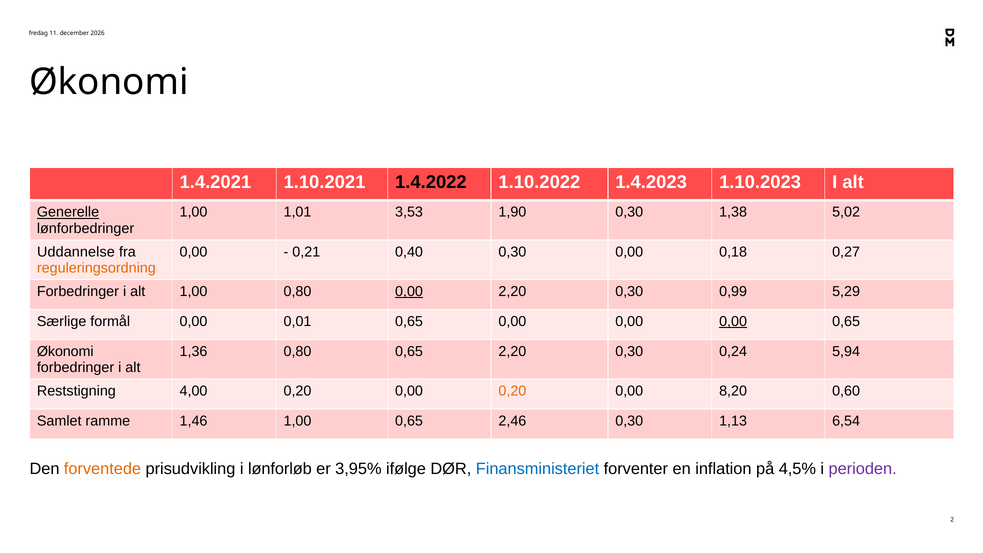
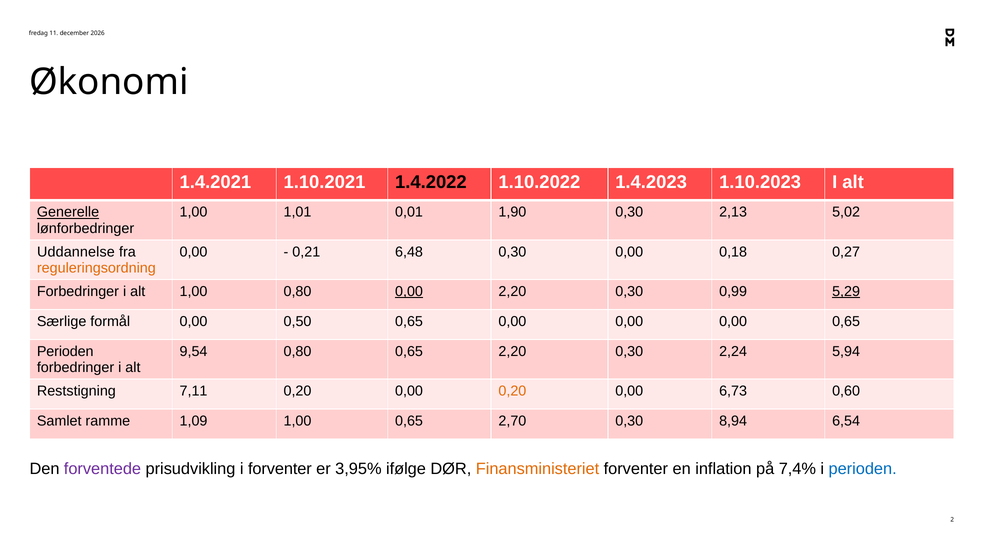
3,53: 3,53 -> 0,01 (409, 212)
1,38: 1,38 -> 2,13 (733, 212)
0,40: 0,40 -> 6,48 (409, 252)
5,29 underline: none -> present (846, 291)
0,01: 0,01 -> 0,50 (298, 321)
0,00 underline: present -> none (733, 321)
Økonomi: Økonomi -> Perioden (65, 351)
1,36: 1,36 -> 9,54 (194, 351)
0,24: 0,24 -> 2,24 (733, 351)
4,00: 4,00 -> 7,11 (194, 391)
8,20: 8,20 -> 6,73 (733, 391)
1,46: 1,46 -> 1,09 (194, 421)
2,46: 2,46 -> 2,70 (512, 421)
1,13: 1,13 -> 8,94 (733, 421)
forventede colour: orange -> purple (102, 469)
i lønforløb: lønforløb -> forventer (280, 469)
Finansministeriet colour: blue -> orange (538, 469)
4,5%: 4,5% -> 7,4% (797, 469)
perioden colour: purple -> blue (863, 469)
